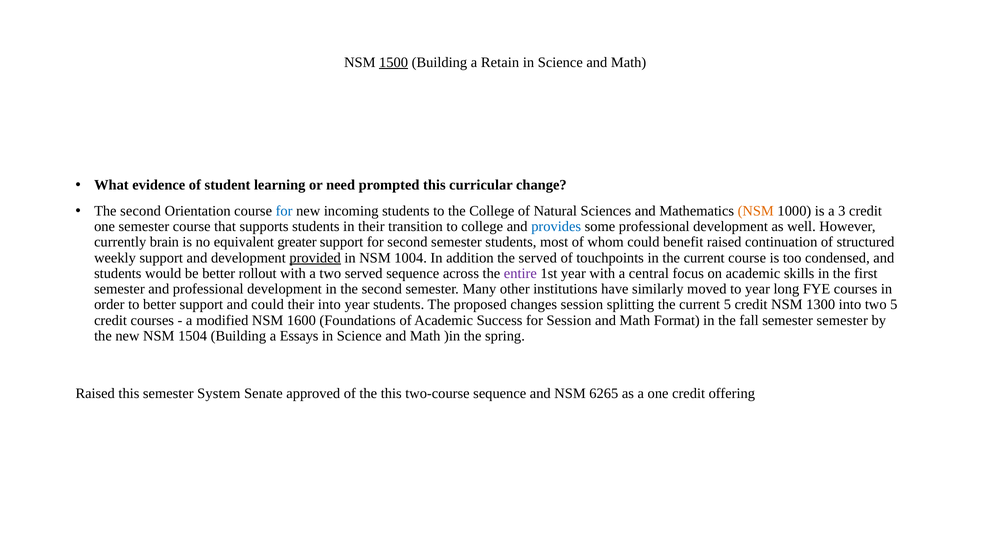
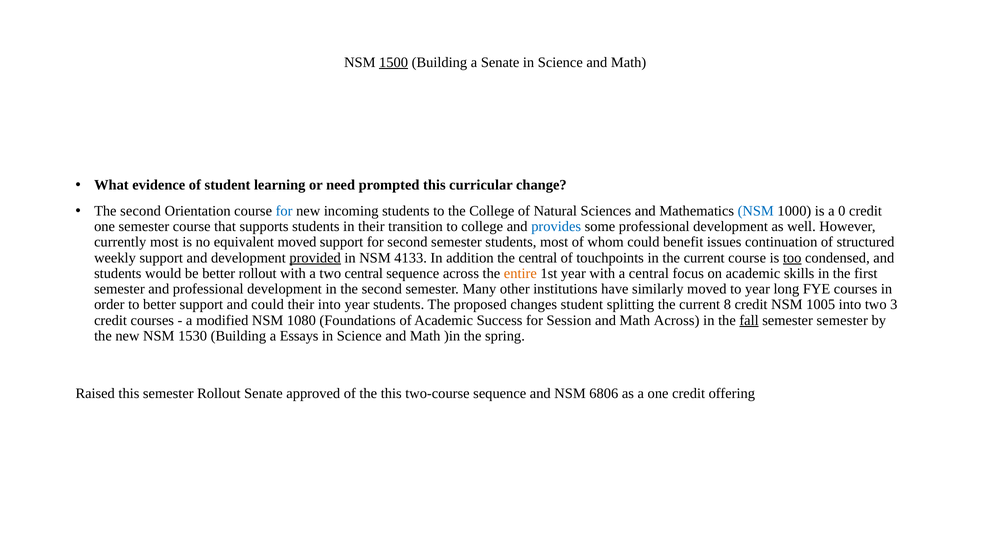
a Retain: Retain -> Senate (500, 62)
NSM colour: orange -> blue (756, 211)
3: 3 -> 0 (842, 211)
currently brain: brain -> most (164, 242)
equivalent greater: greater -> moved (297, 242)
benefit raised: raised -> issues (724, 242)
1004: 1004 -> 4133 (411, 258)
the served: served -> central (538, 258)
too underline: none -> present (792, 258)
two served: served -> central (364, 274)
entire colour: purple -> orange (520, 274)
changes session: session -> student (582, 305)
current 5: 5 -> 8 (727, 305)
1300: 1300 -> 1005 (821, 305)
two 5: 5 -> 3 (894, 305)
1600: 1600 -> 1080 (301, 321)
Math Format: Format -> Across (677, 321)
fall underline: none -> present (749, 321)
1504: 1504 -> 1530 (193, 336)
semester System: System -> Rollout (219, 394)
6265: 6265 -> 6806 (604, 394)
